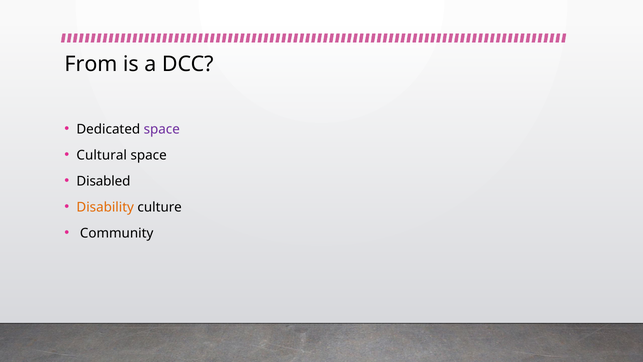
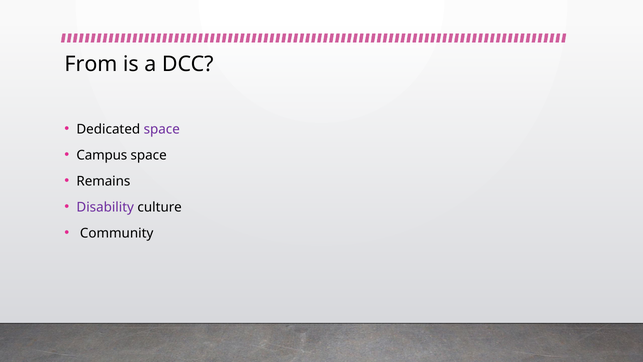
Cultural: Cultural -> Campus (102, 155)
Disabled: Disabled -> Remains (103, 181)
Disability colour: orange -> purple (105, 207)
